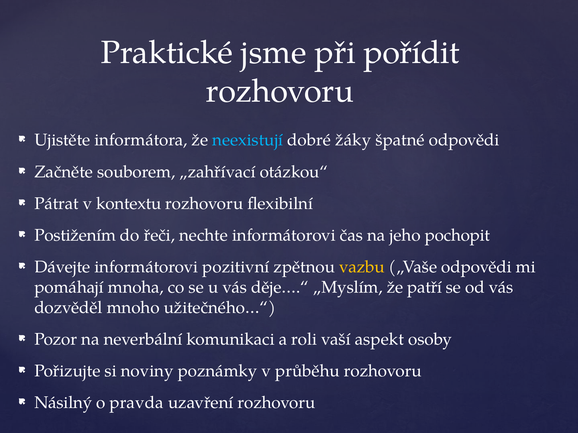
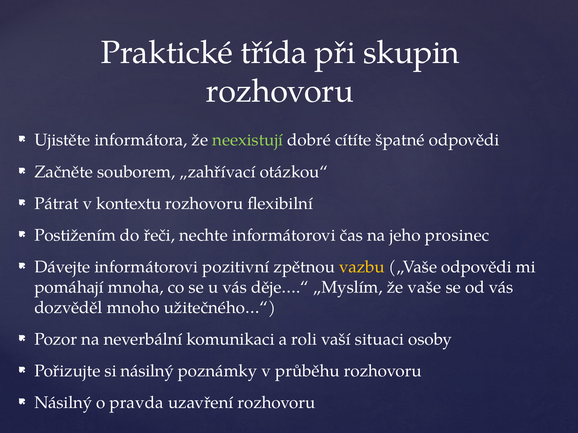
jsme: jsme -> třída (274, 53)
pořídit: pořídit -> skupin (411, 53)
neexistují colour: light blue -> light green (248, 140)
žáky: žáky -> cítíte (353, 140)
pochopit: pochopit -> prosinec (457, 236)
patří: patří -> vaše (424, 288)
aspekt: aspekt -> situaci (379, 340)
si noviny: noviny -> násilný (147, 371)
